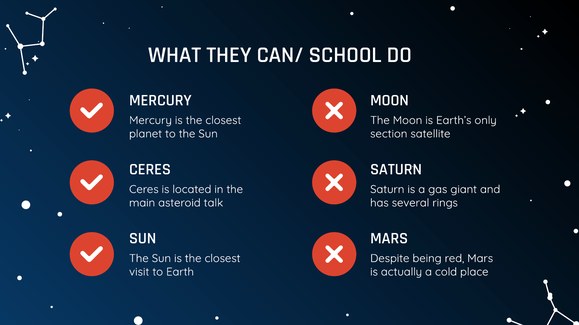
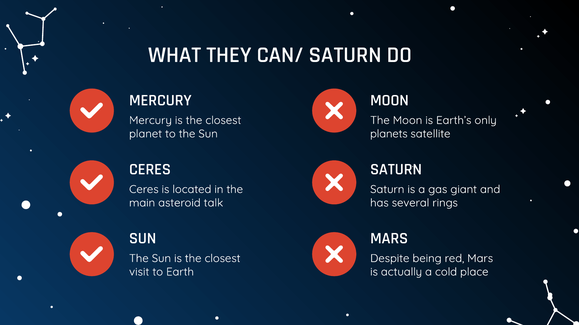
CAN/ SCHOOL: SCHOOL -> SATURN (345, 55)
section: section -> planets (389, 134)
